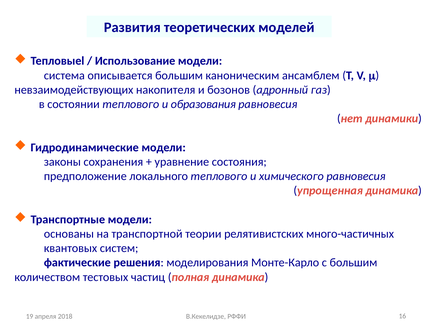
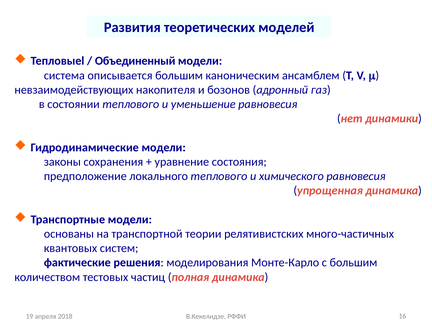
Использование: Использование -> Объединенный (135, 61)
образования: образования -> уменьшение (203, 104)
